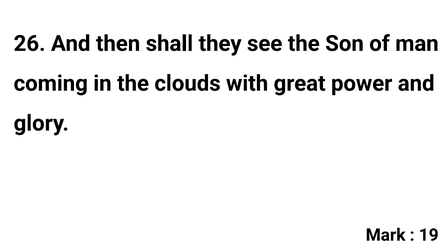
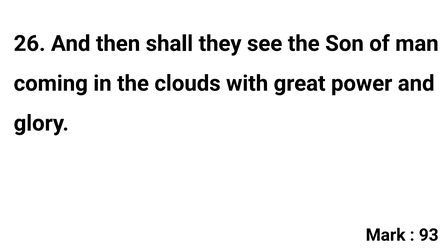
19: 19 -> 93 (429, 235)
